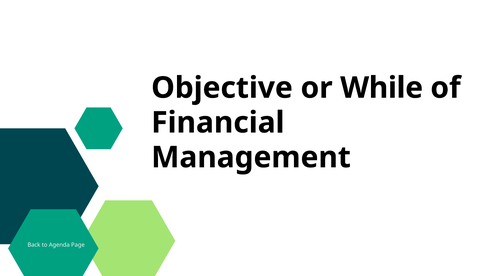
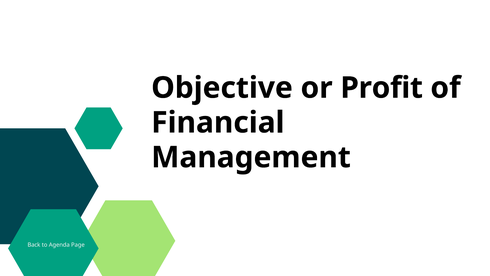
While: While -> Profit (382, 88)
